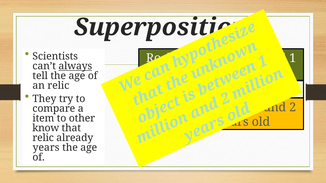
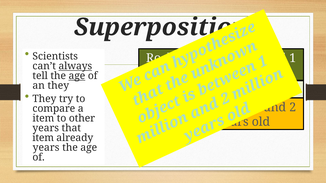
age underline: none -> present (77, 76)
an relic: relic -> they (58, 86)
know: know -> years (46, 128)
relic: relic -> item (43, 138)
